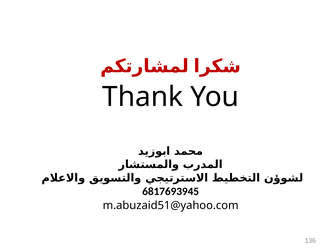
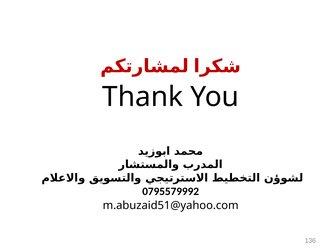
6817693945: 6817693945 -> 0795579992 (171, 191)
